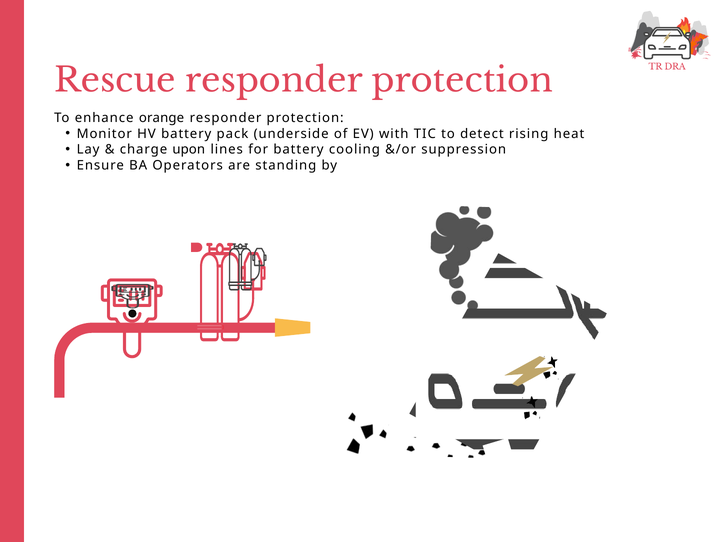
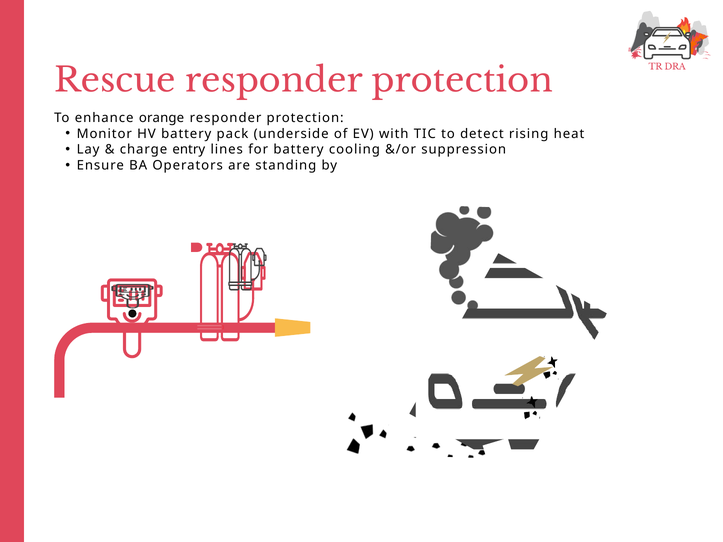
upon: upon -> entry (189, 150)
